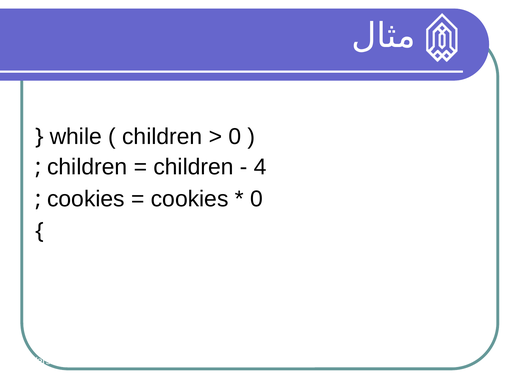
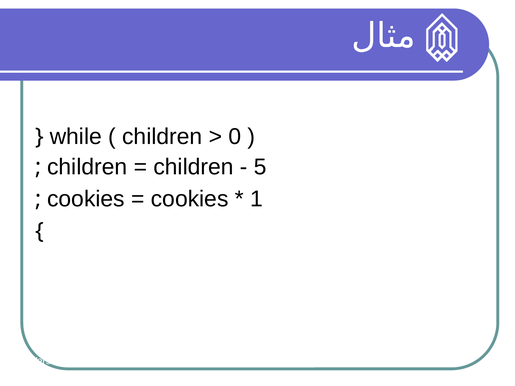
4: 4 -> 5 (260, 167)
0: 0 -> 1 (256, 199)
